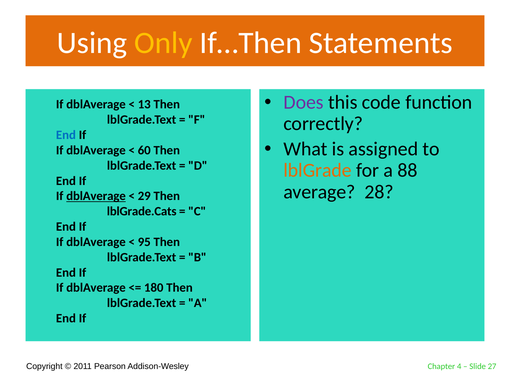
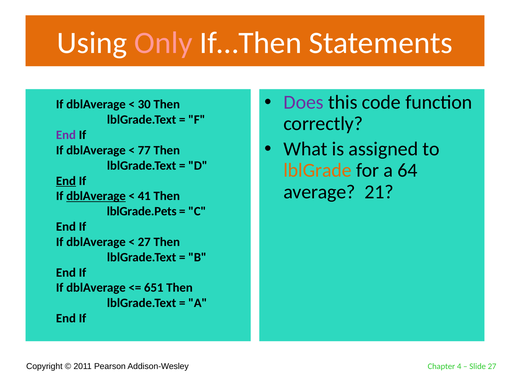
Only colour: yellow -> pink (163, 43)
13: 13 -> 30 (144, 105)
End colour: blue -> purple (66, 135)
60: 60 -> 77 (144, 150)
88: 88 -> 64 (407, 171)
End underline: none -> present (66, 181)
28: 28 -> 21 (379, 192)
29: 29 -> 41 (144, 196)
lblGrade.Cats: lblGrade.Cats -> lblGrade.Pets (142, 212)
95: 95 -> 27 (144, 242)
180: 180 -> 651 (154, 288)
